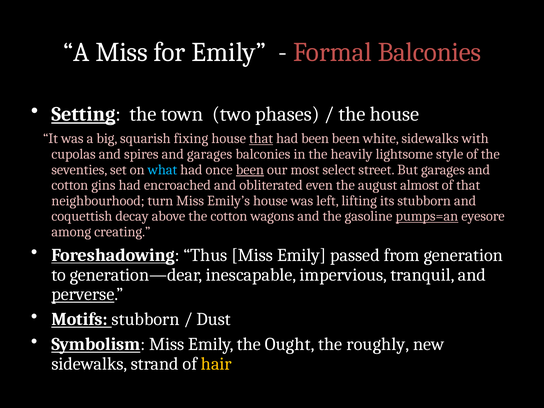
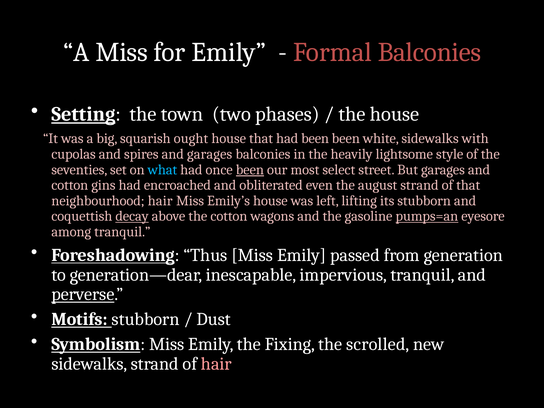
fixing: fixing -> ought (191, 139)
that underline: present -> none (261, 139)
august almost: almost -> strand (419, 185)
neighbourhood turn: turn -> hair (160, 201)
decay underline: none -> present (132, 216)
among creating: creating -> tranquil (122, 232)
Ought: Ought -> Fixing (290, 344)
roughly: roughly -> scrolled (378, 344)
hair colour: yellow -> pink (216, 364)
